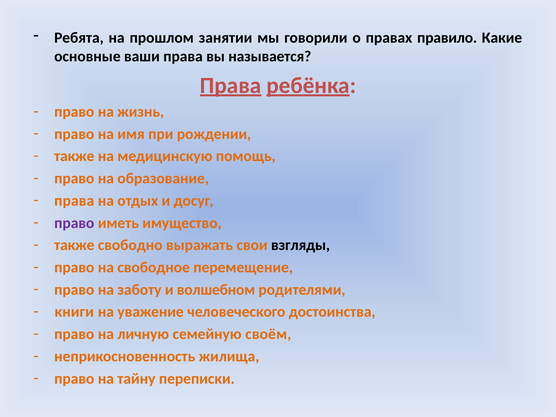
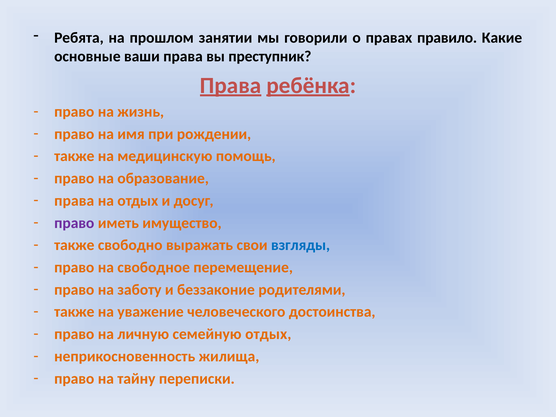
называется: называется -> преступник (270, 56)
взгляды colour: black -> blue (301, 245)
волшебном: волшебном -> беззаконие (216, 290)
книги: книги -> также (74, 312)
семейную своём: своём -> отдых (268, 334)
